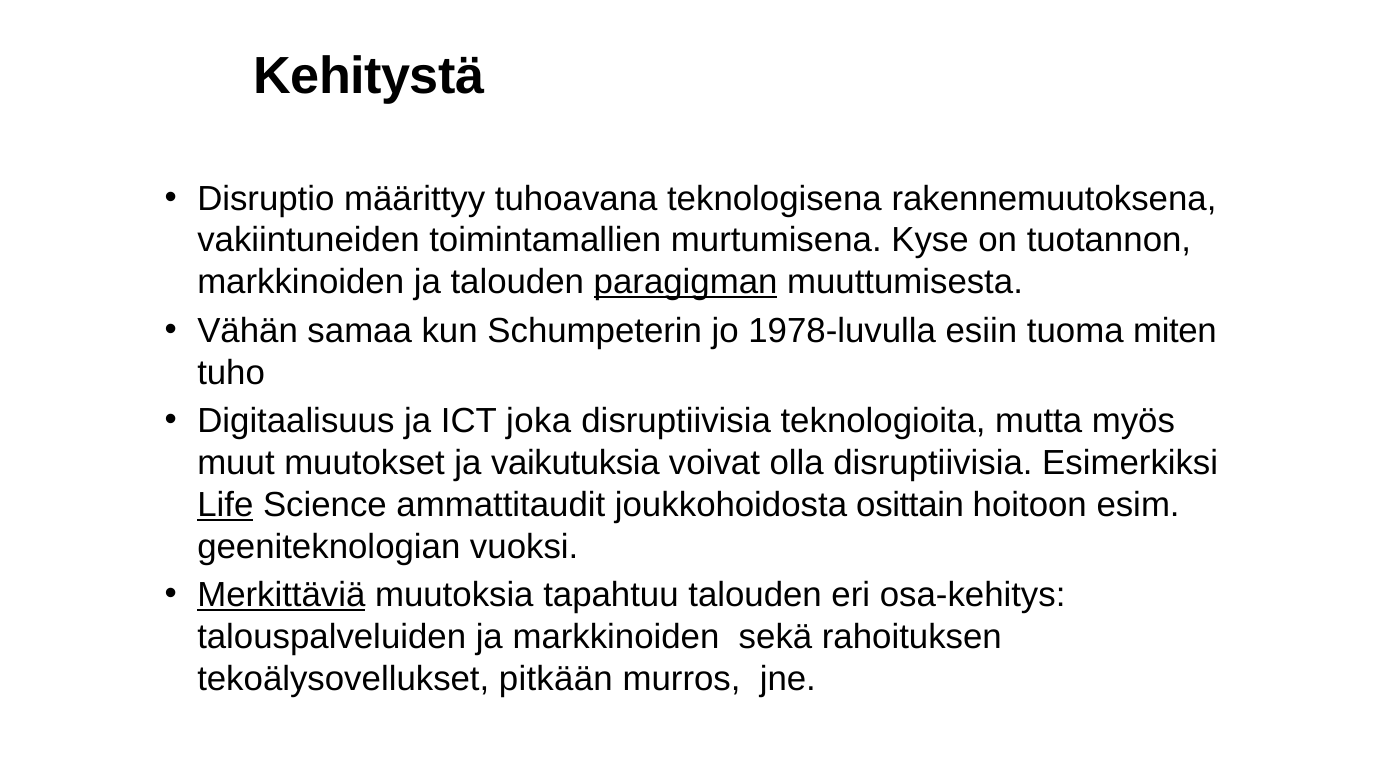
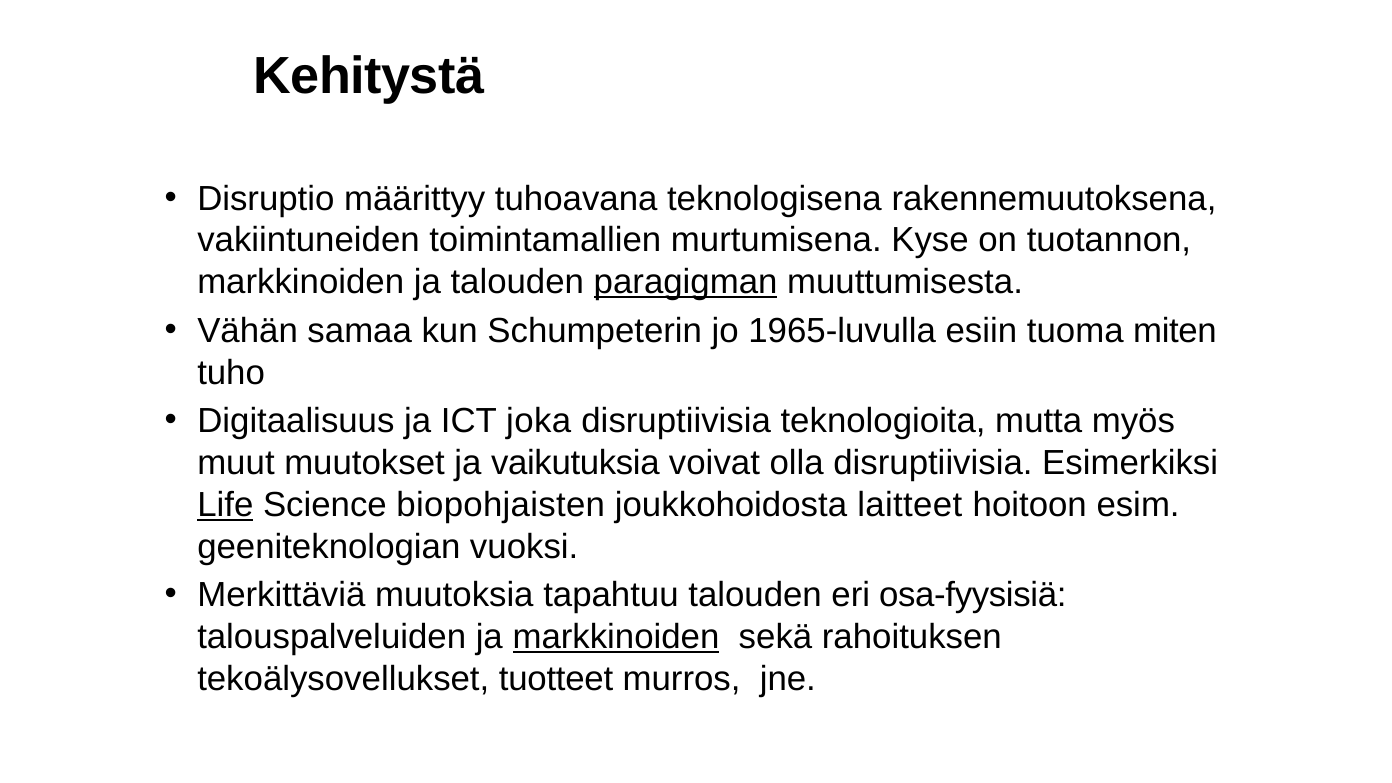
1978-luvulla: 1978-luvulla -> 1965-luvulla (842, 331)
ammattitaudit: ammattitaudit -> biopohjaisten (501, 505)
osittain: osittain -> laitteet (910, 505)
Merkittäviä underline: present -> none (281, 595)
osa-kehitys: osa-kehitys -> osa-fyysisiä (973, 595)
markkinoiden underline: none -> present (616, 637)
pitkään: pitkään -> tuotteet (556, 679)
